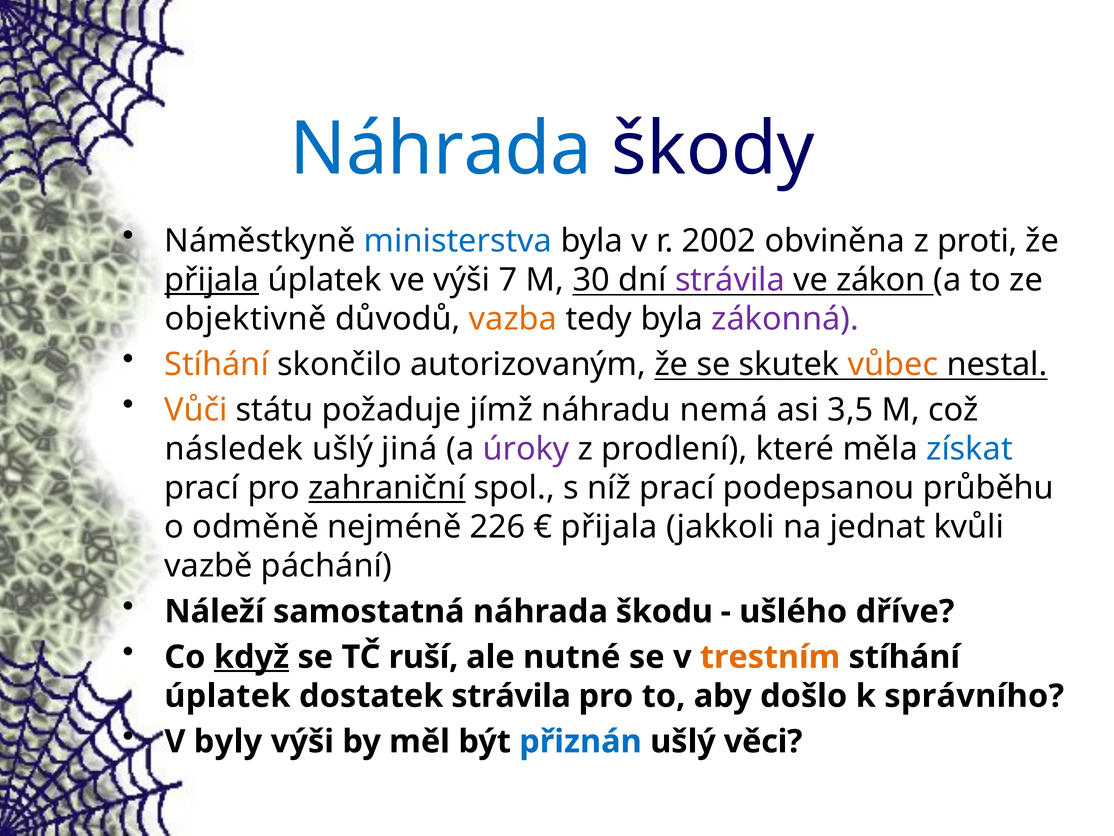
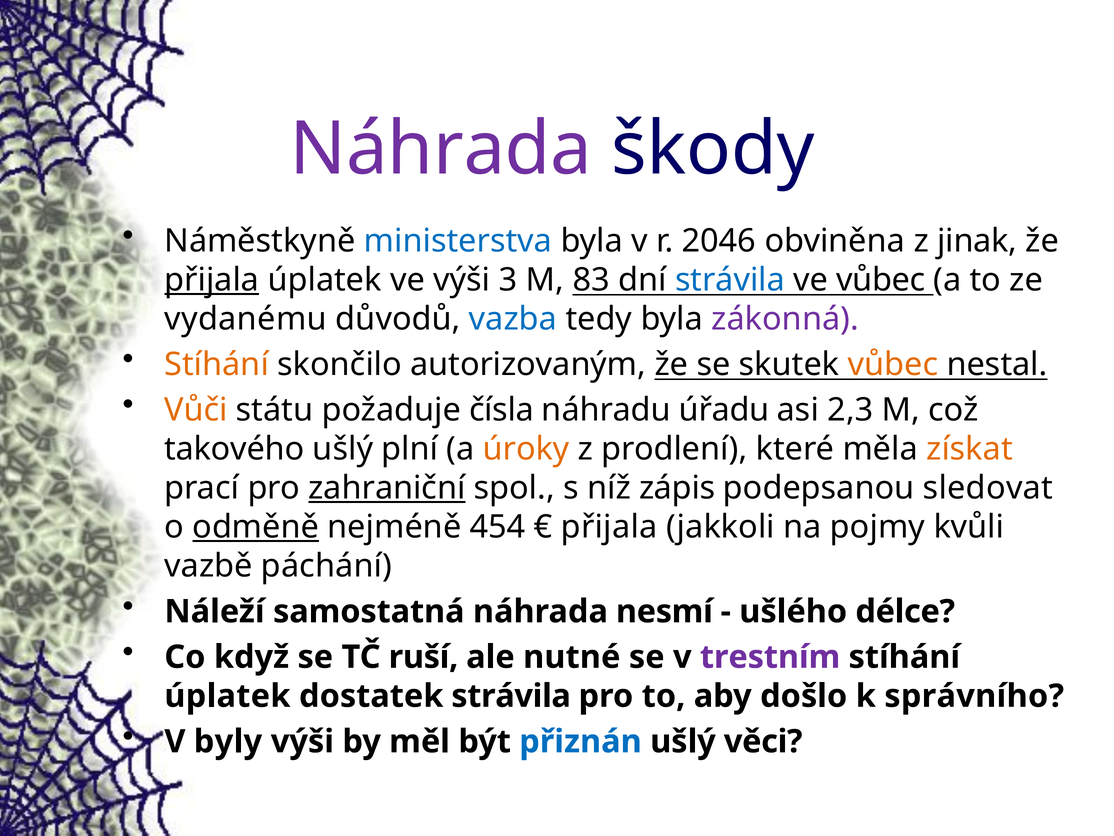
Náhrada colour: blue -> purple (441, 149)
2002: 2002 -> 2046 (719, 241)
proti: proti -> jinak (977, 241)
7: 7 -> 3 (508, 280)
30: 30 -> 83 (591, 280)
strávila colour: purple -> blue (730, 280)
ve zákon: zákon -> vůbec (881, 280)
objektivně: objektivně -> vydanému (246, 319)
vazba colour: orange -> blue (513, 319)
jímž: jímž -> čísla (502, 410)
nemá: nemá -> úřadu (724, 410)
3,5: 3,5 -> 2,3 (850, 410)
následek: následek -> takového (234, 449)
jiná: jiná -> plní (410, 449)
úroky colour: purple -> orange (526, 449)
získat colour: blue -> orange (970, 449)
níž prací: prací -> zápis (677, 488)
průběhu: průběhu -> sledovat (988, 488)
odměně underline: none -> present (256, 527)
226: 226 -> 454 (498, 527)
jednat: jednat -> pojmy (877, 527)
škodu: škodu -> nesmí (664, 611)
dříve: dříve -> délce (905, 611)
když underline: present -> none (252, 657)
trestním colour: orange -> purple (770, 657)
